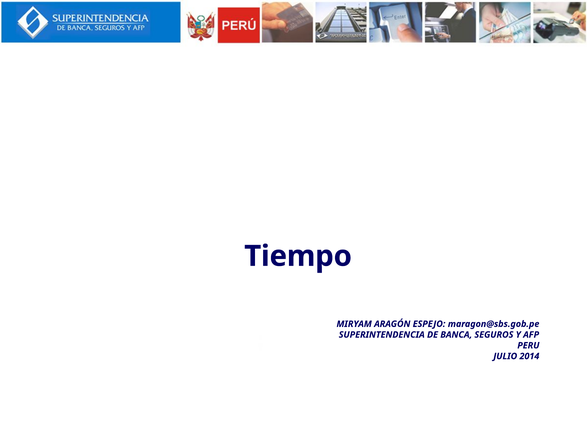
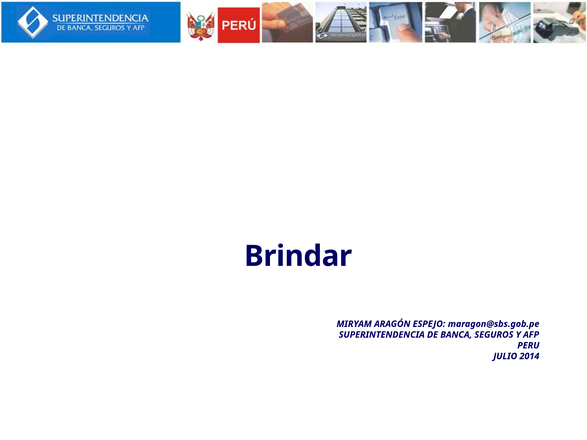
Tiempo: Tiempo -> Brindar (298, 256)
